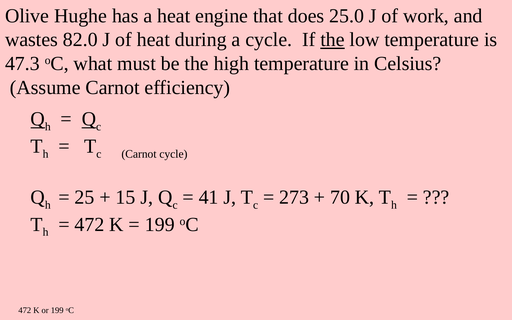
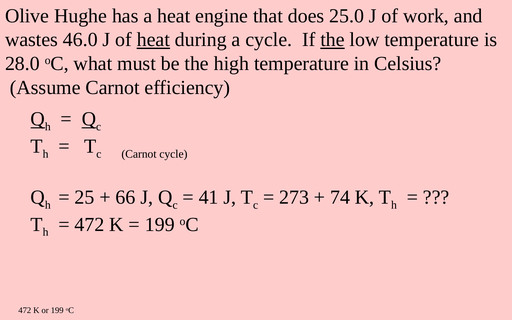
82.0: 82.0 -> 46.0 (80, 40)
heat underline: none -> present (153, 40)
47.3: 47.3 -> 28.0 (22, 64)
15: 15 -> 66 (126, 197)
70: 70 -> 74 (340, 197)
